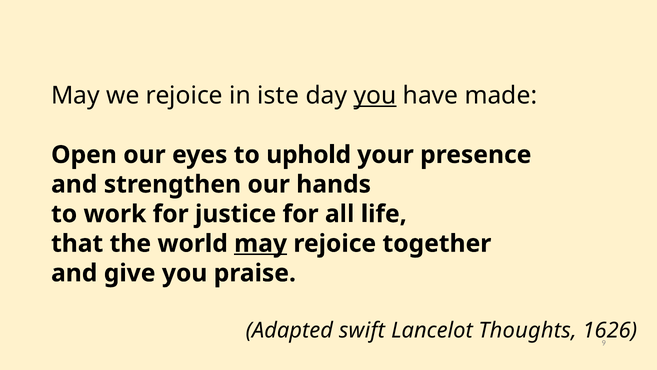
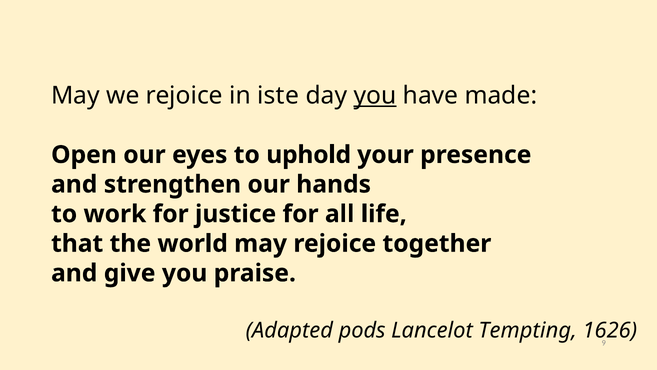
may underline: present -> none (261, 243)
swift: swift -> pods (362, 330)
Thoughts: Thoughts -> Tempting (528, 330)
